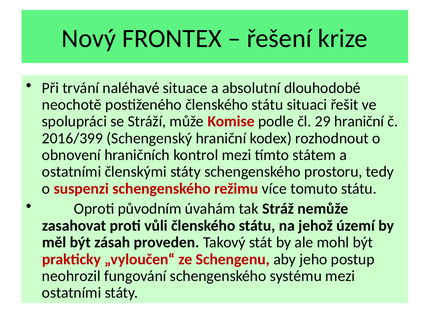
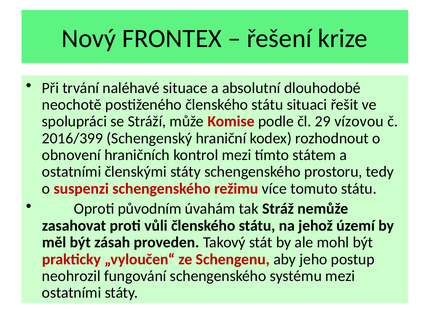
29 hraniční: hraniční -> vízovou (359, 121)
